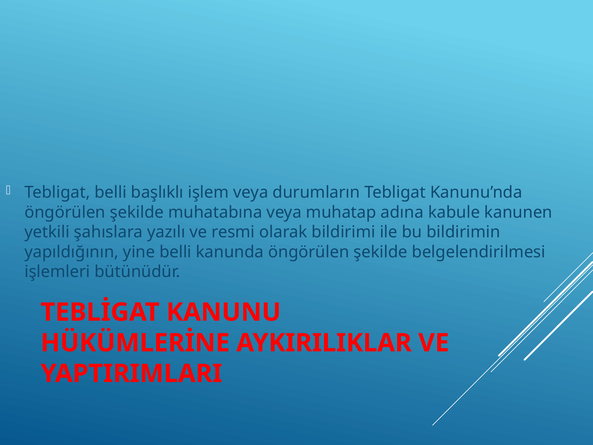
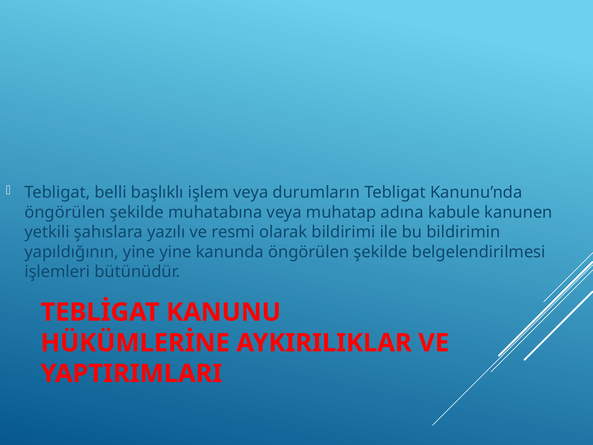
yine belli: belli -> yine (176, 252)
